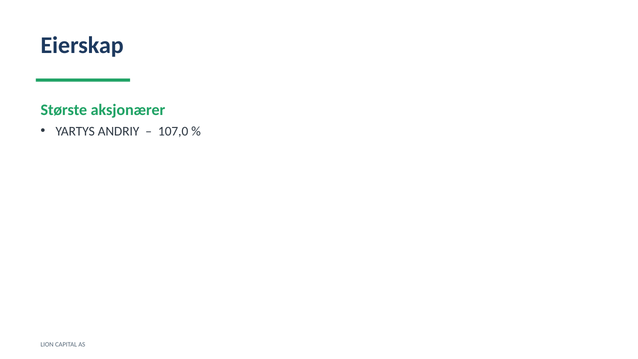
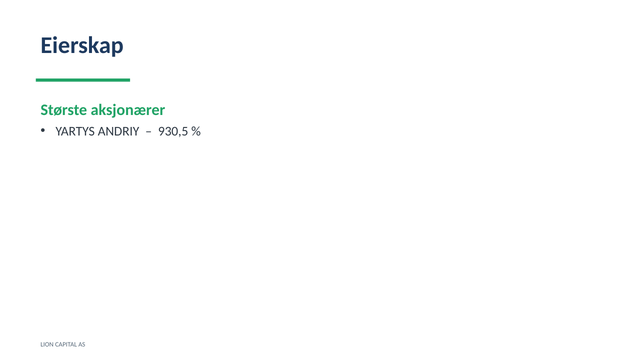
107,0: 107,0 -> 930,5 (173, 131)
